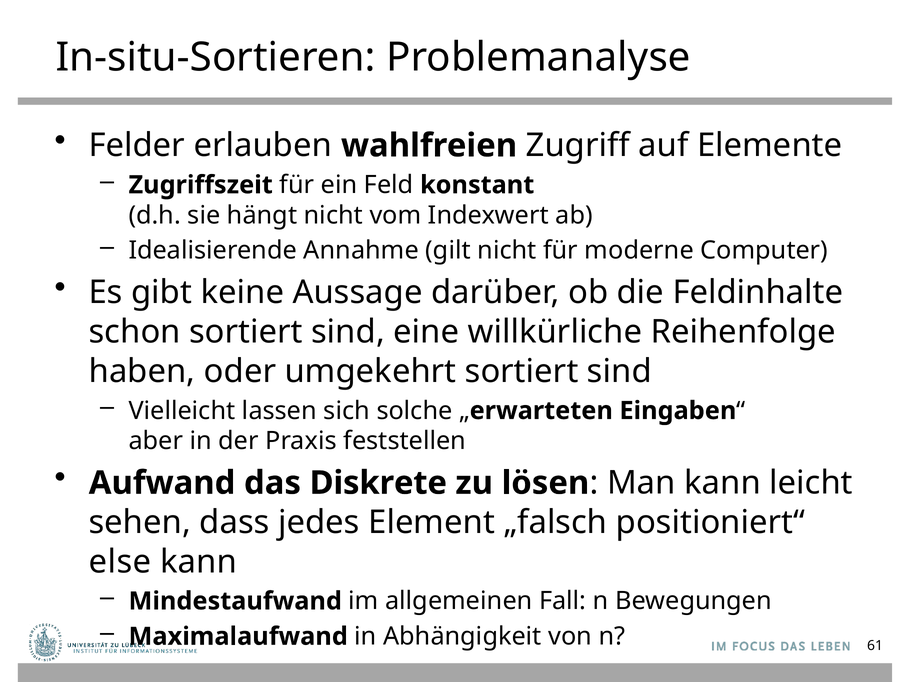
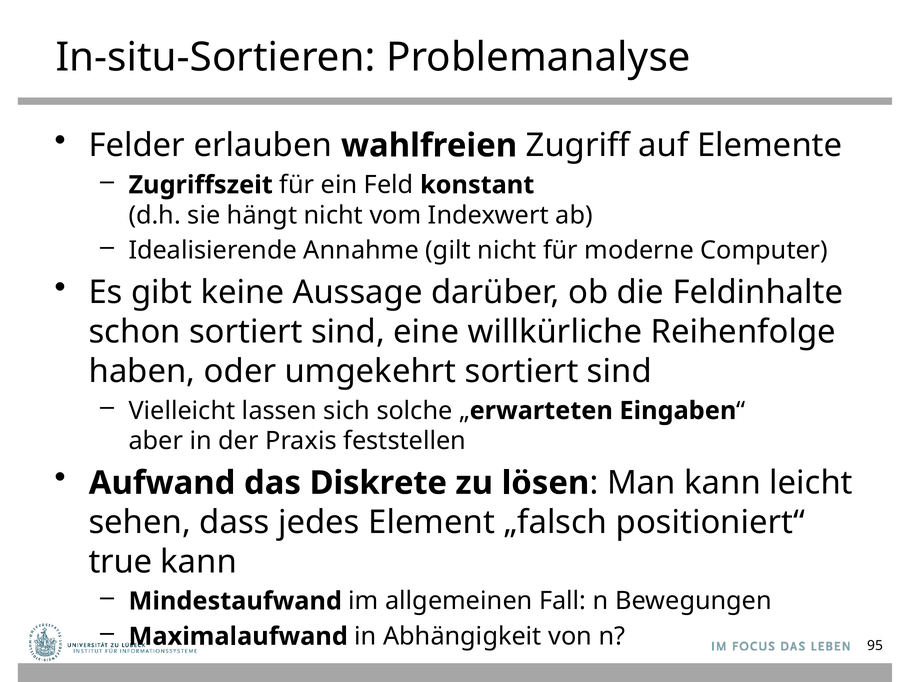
else: else -> true (120, 562)
61: 61 -> 95 (875, 646)
